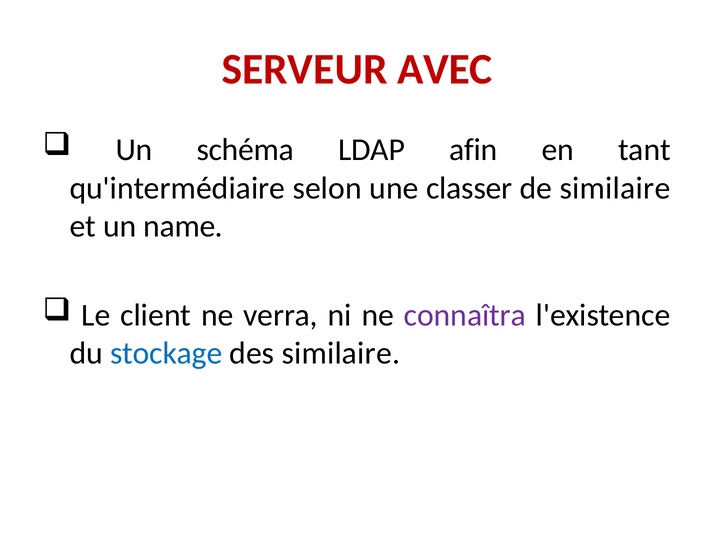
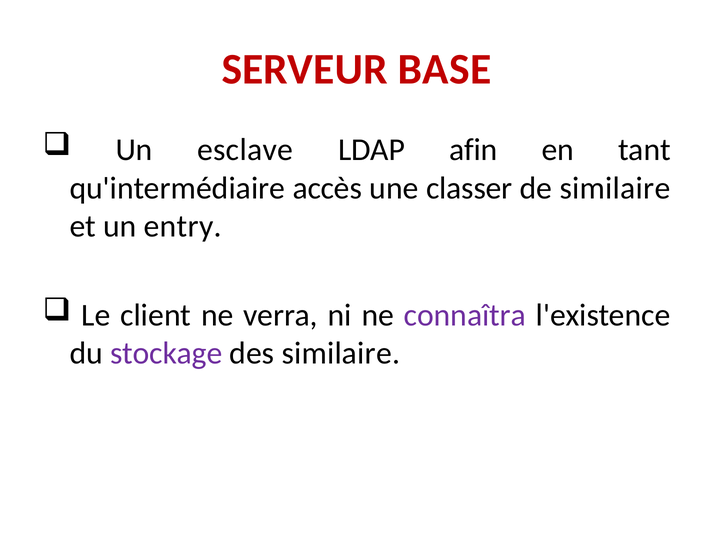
AVEC: AVEC -> BASE (445, 69)
schéma: schéma -> esclave (245, 150)
selon: selon -> accès (327, 188)
name: name -> entry (183, 226)
stockage colour: blue -> purple (166, 353)
